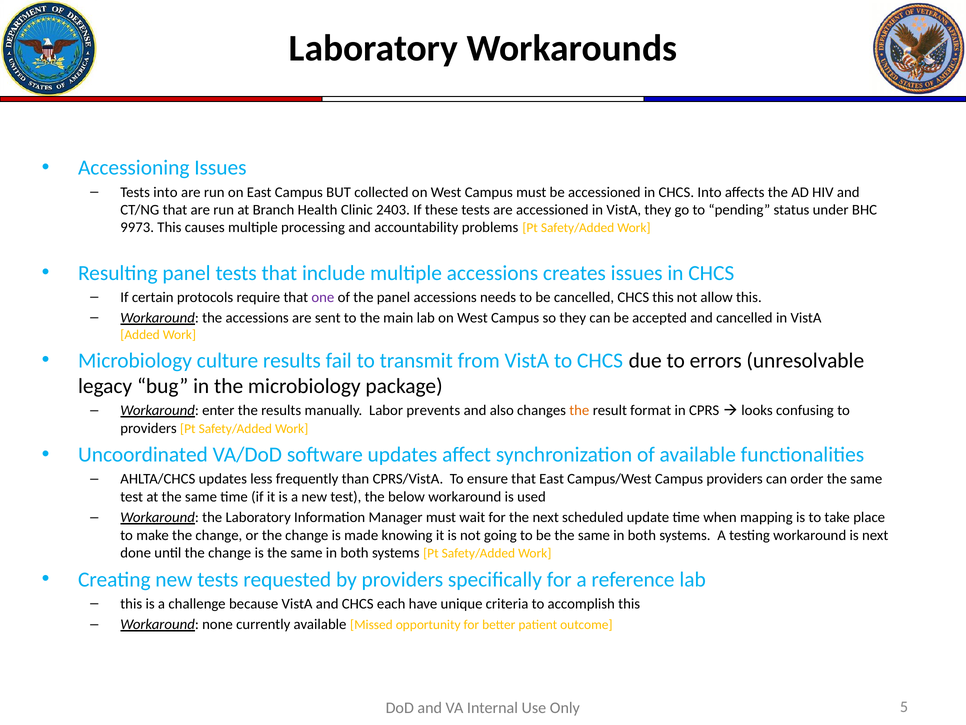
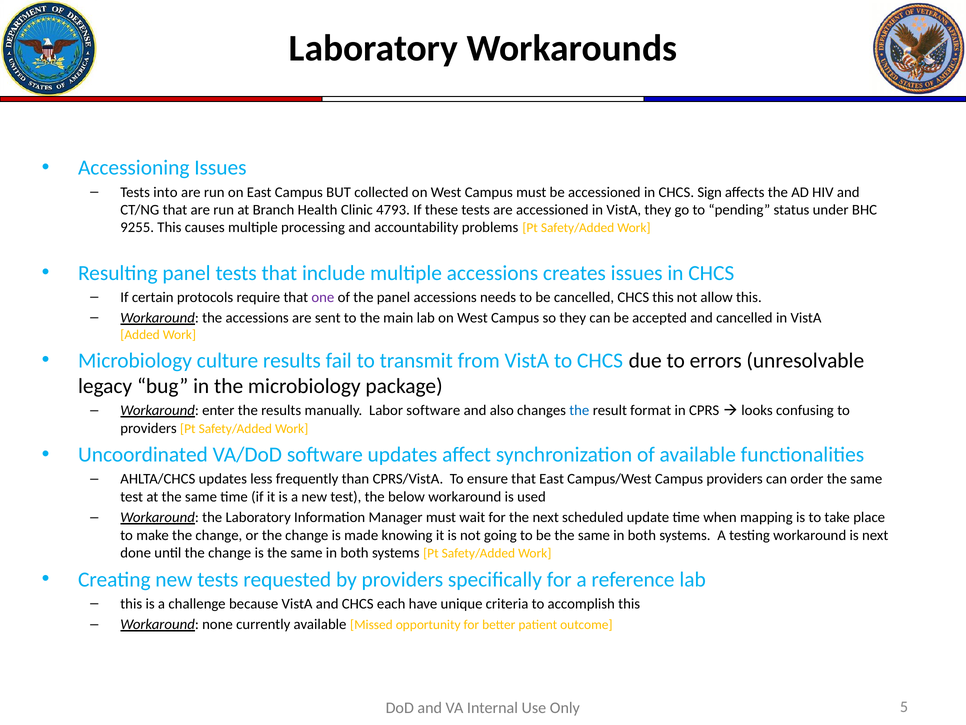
CHCS Into: Into -> Sign (710, 192)
2403: 2403 -> 4793 (393, 210)
9973: 9973 -> 9255 (137, 227)
Labor prevents: prevents -> software (433, 410)
the colour: orange -> blue (579, 410)
